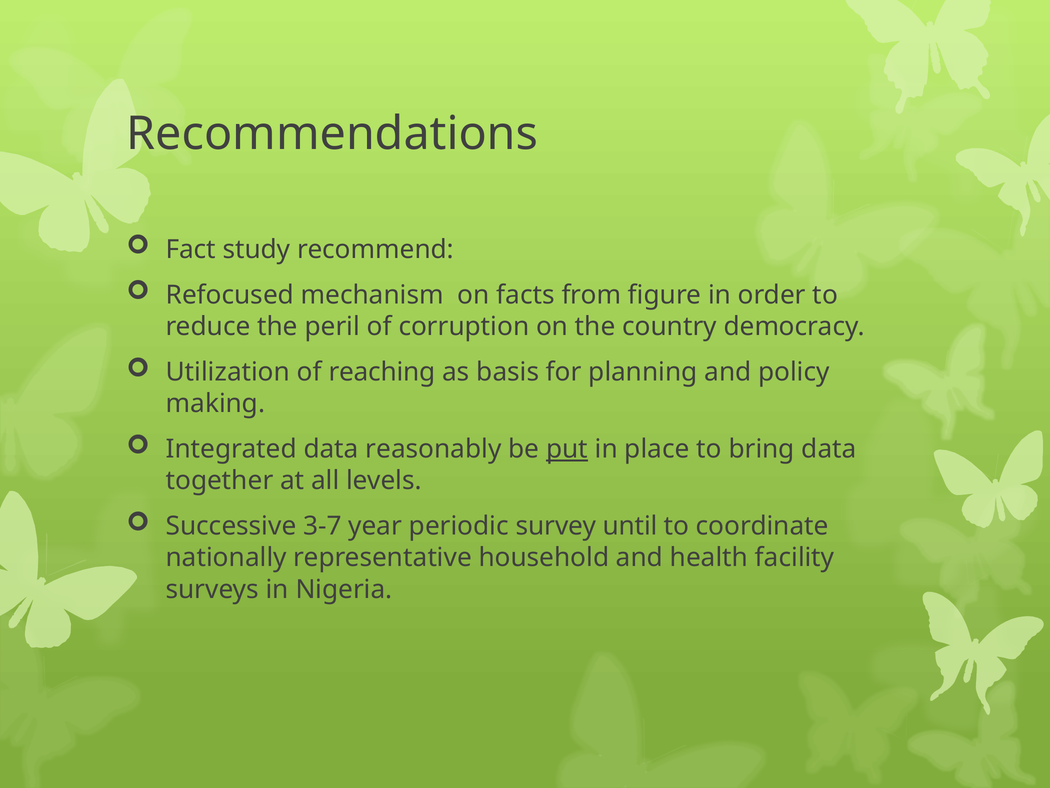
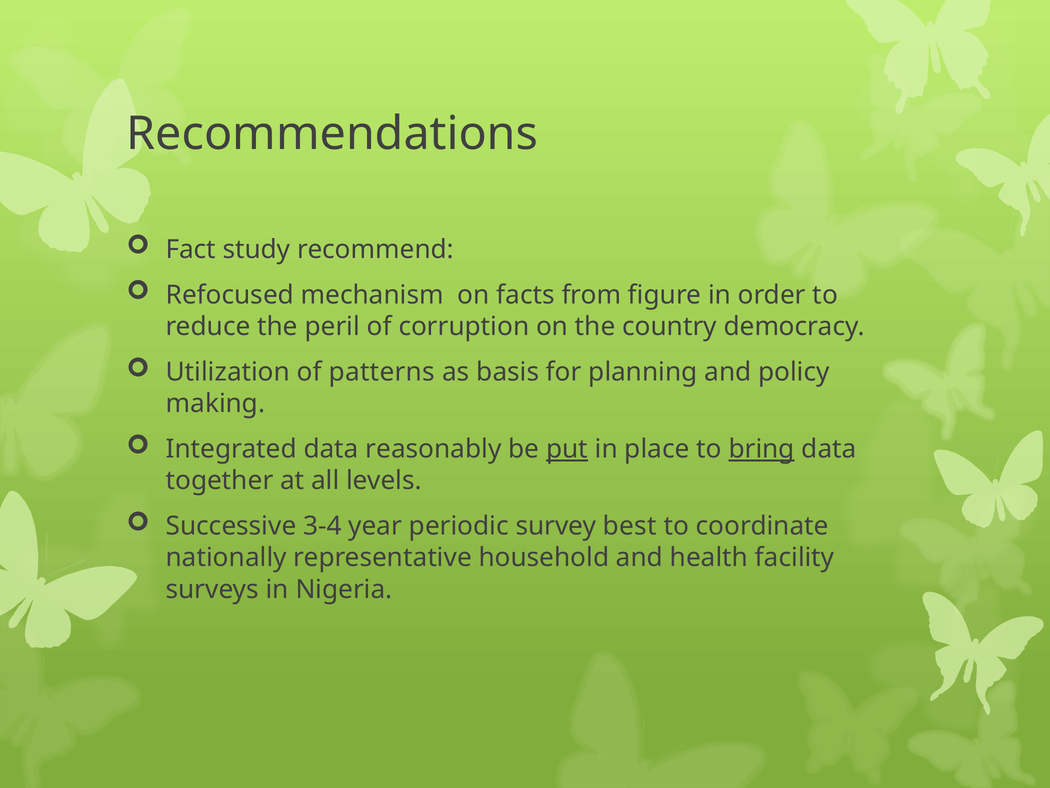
reaching: reaching -> patterns (382, 372)
bring underline: none -> present (762, 449)
3-7: 3-7 -> 3-4 (322, 526)
until: until -> best (630, 526)
